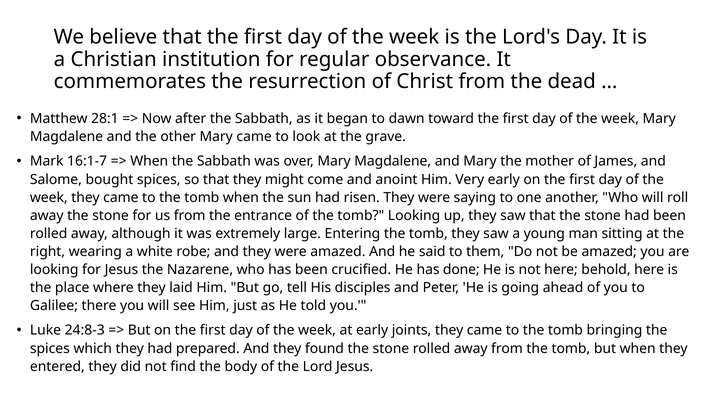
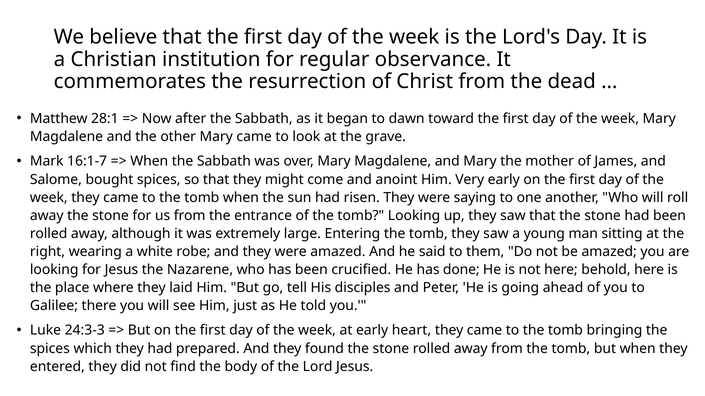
24:8-3: 24:8-3 -> 24:3-3 (85, 331)
joints: joints -> heart (411, 331)
